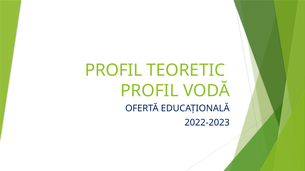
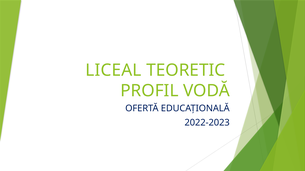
PROFIL: PROFIL -> LICEAL (113, 71)
